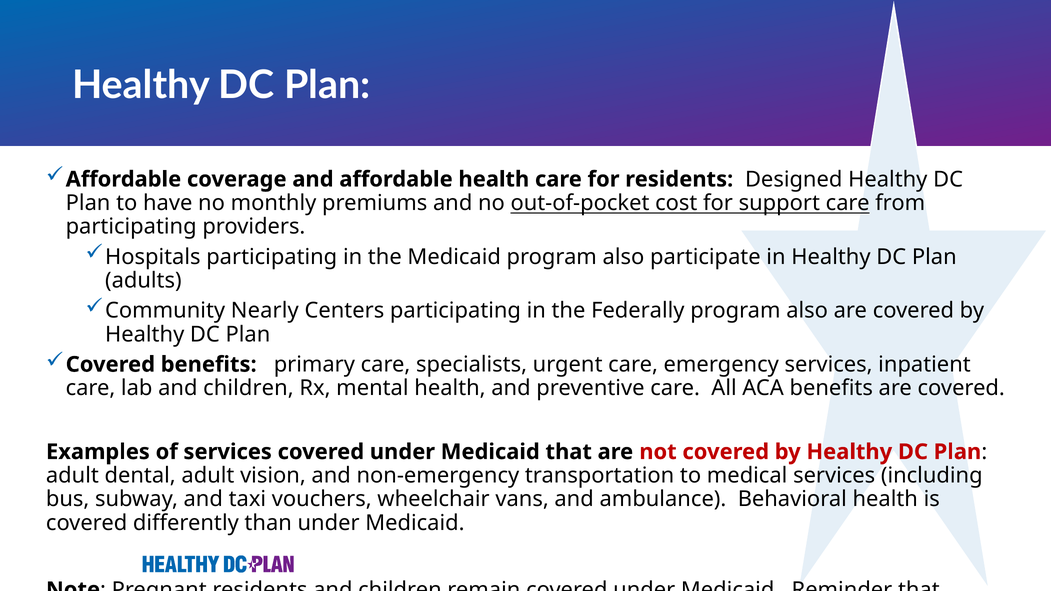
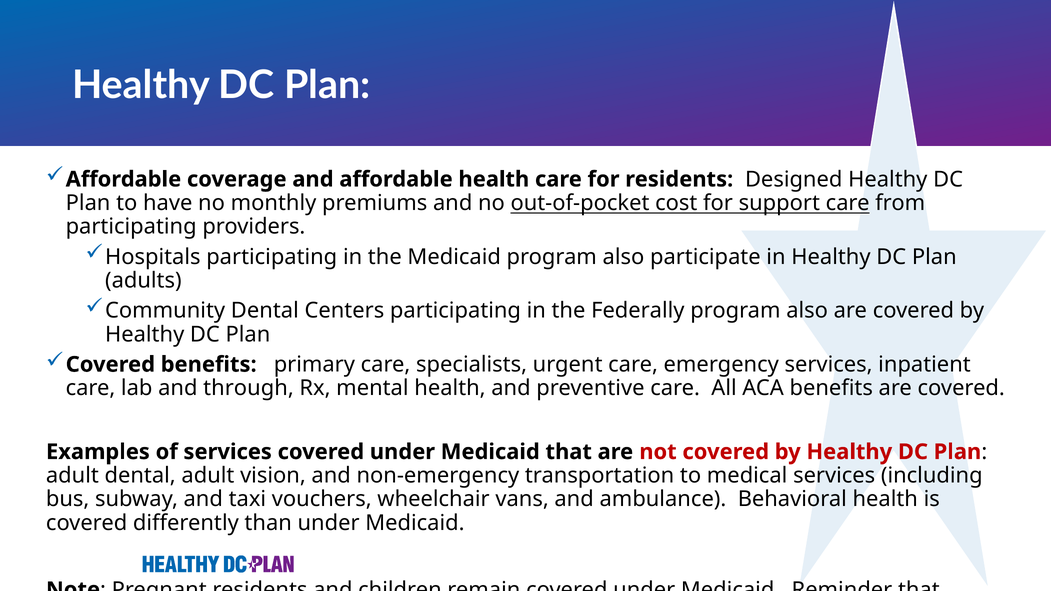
Community Nearly: Nearly -> Dental (265, 311)
lab and children: children -> through (248, 388)
